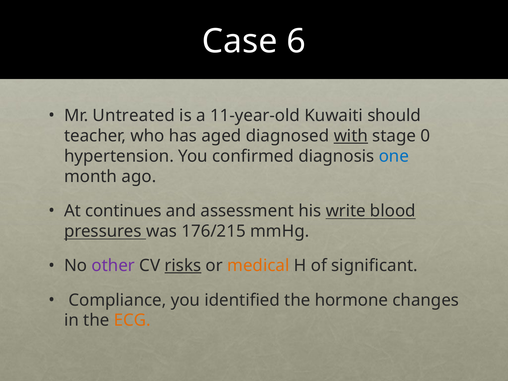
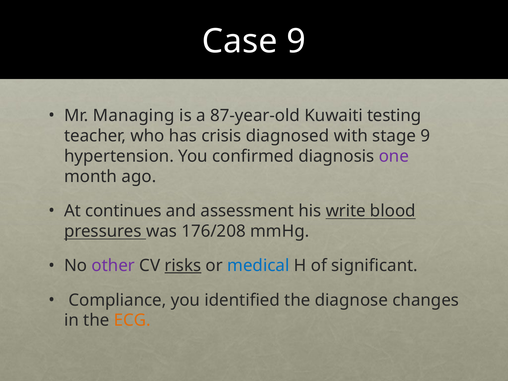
Case 6: 6 -> 9 (296, 41)
Untreated: Untreated -> Managing (134, 115)
11-year-old: 11-year-old -> 87-year-old (255, 115)
should: should -> testing (394, 115)
aged: aged -> crisis (221, 136)
with underline: present -> none (351, 136)
stage 0: 0 -> 9 (425, 136)
one colour: blue -> purple (394, 156)
176/215: 176/215 -> 176/208 (214, 231)
medical colour: orange -> blue (258, 266)
hormone: hormone -> diagnose (351, 300)
